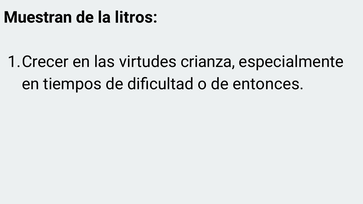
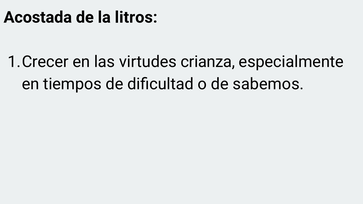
Muestran: Muestran -> Acostada (38, 17)
entonces: entonces -> sabemos (268, 84)
